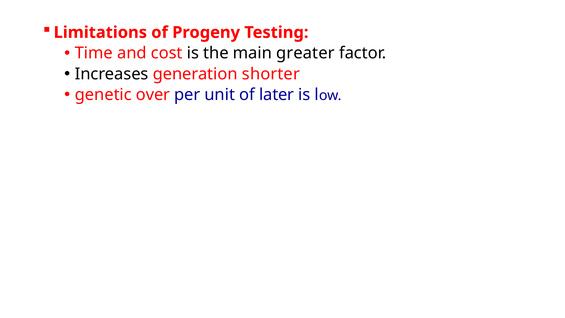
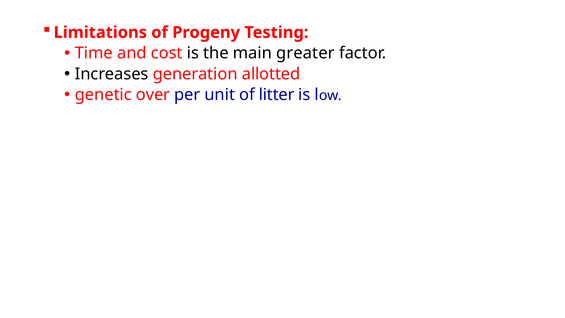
shorter: shorter -> allotted (271, 74)
later: later -> litter (277, 95)
